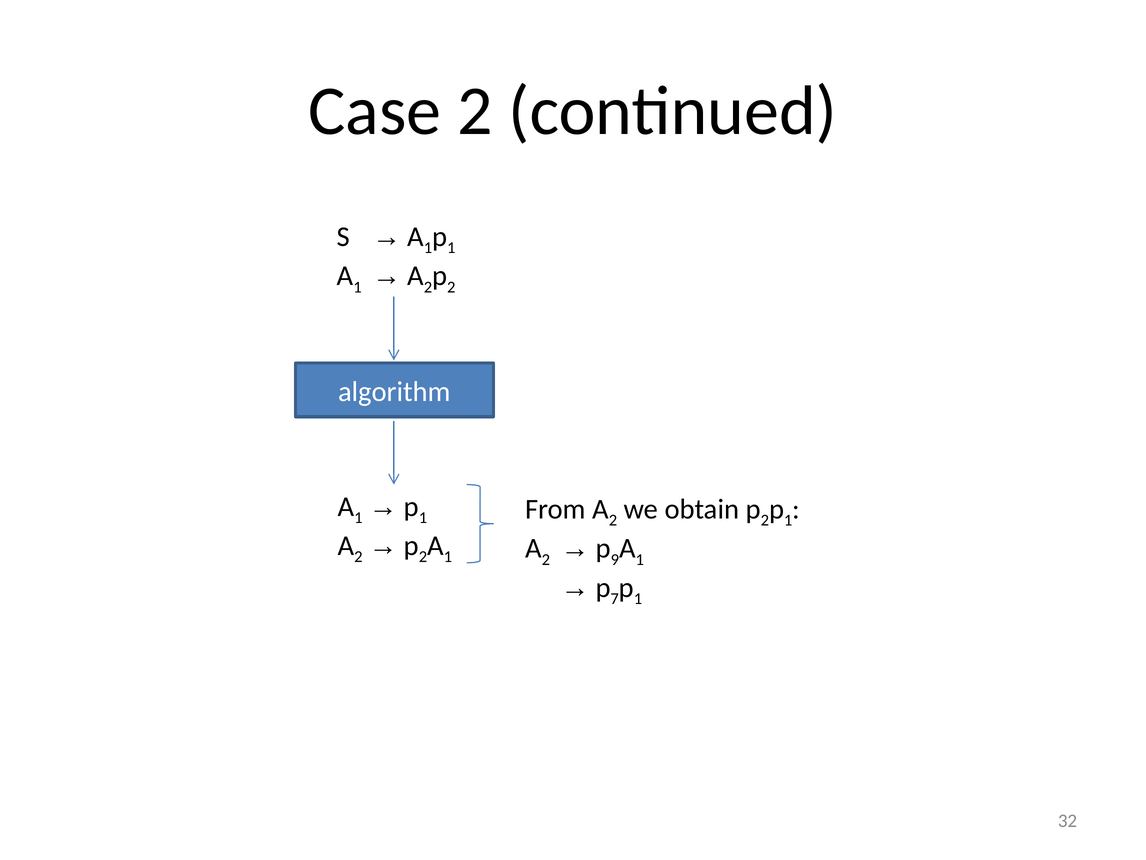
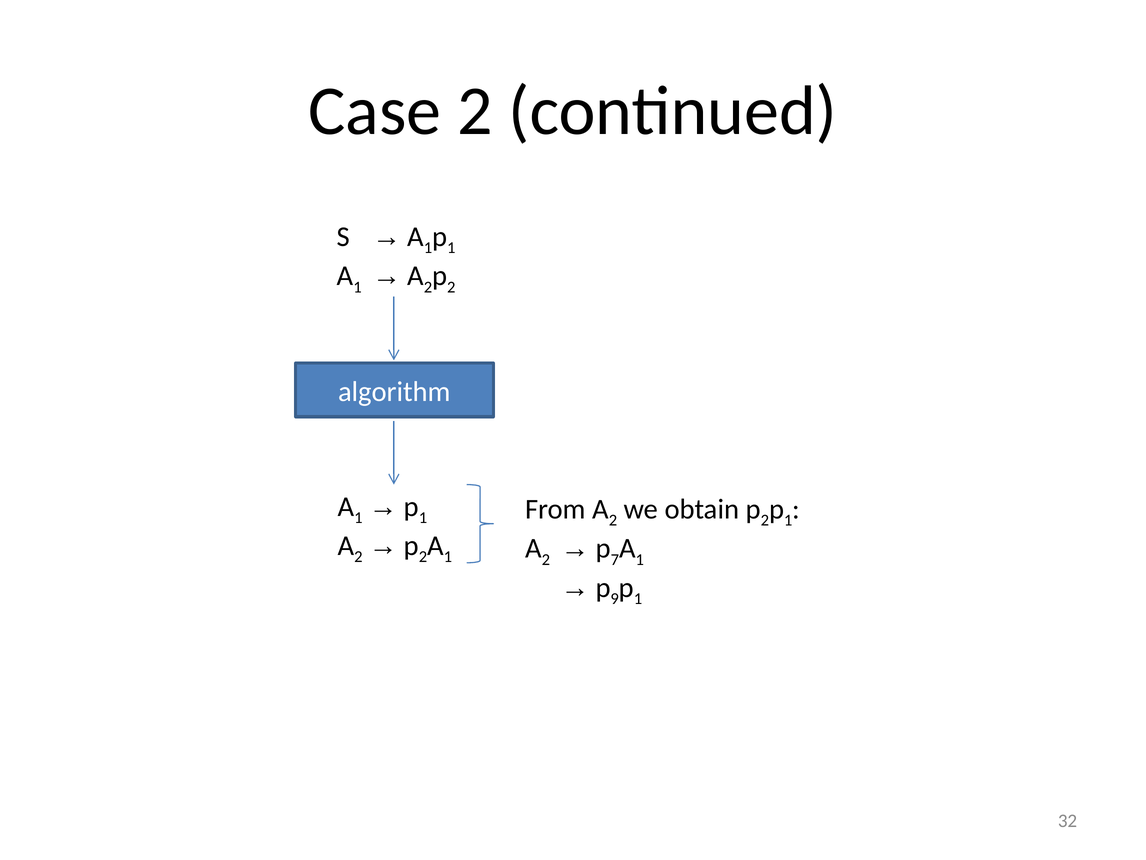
9: 9 -> 7 (615, 559)
7: 7 -> 9 (615, 598)
